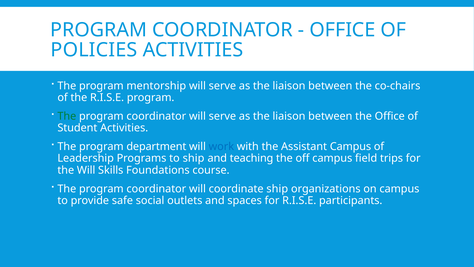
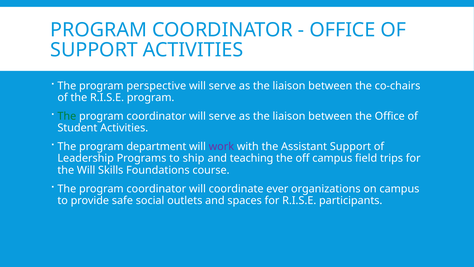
POLICIES: POLICIES -> SUPPORT (94, 50)
mentorship: mentorship -> perspective (156, 86)
work colour: blue -> purple (221, 146)
Assistant Campus: Campus -> Support (350, 146)
coordinate ship: ship -> ever (277, 189)
